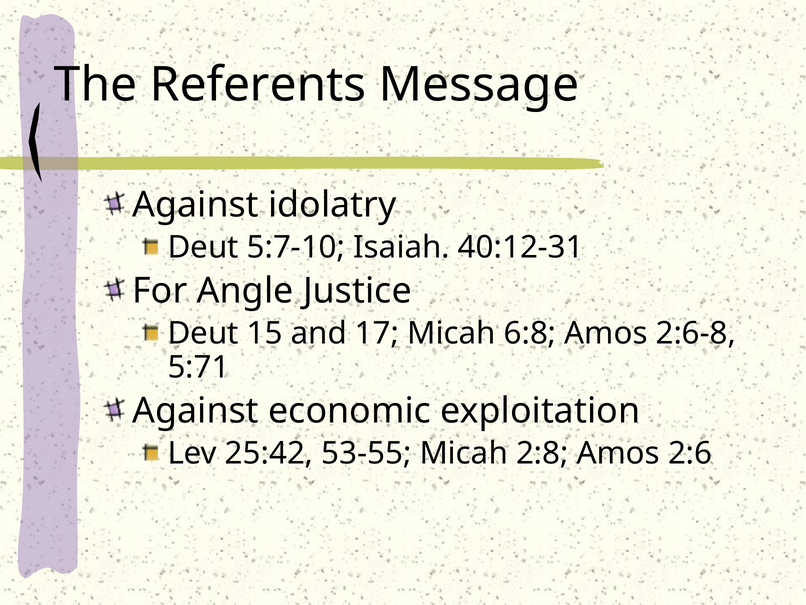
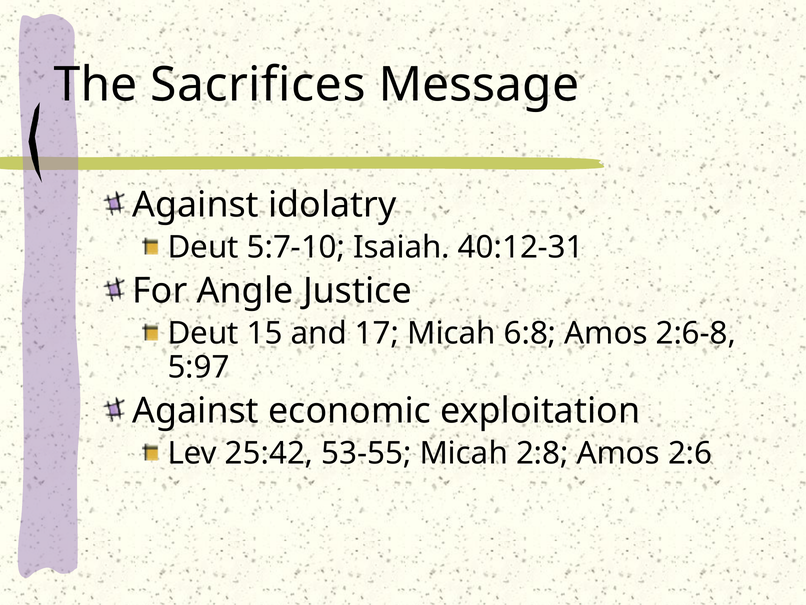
Referents: Referents -> Sacrifices (258, 85)
5:71: 5:71 -> 5:97 (199, 367)
